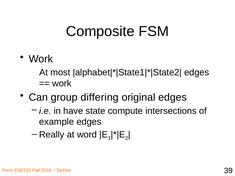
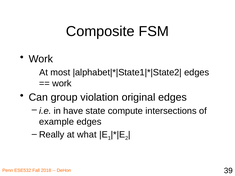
differing: differing -> violation (100, 97)
word: word -> what (87, 135)
